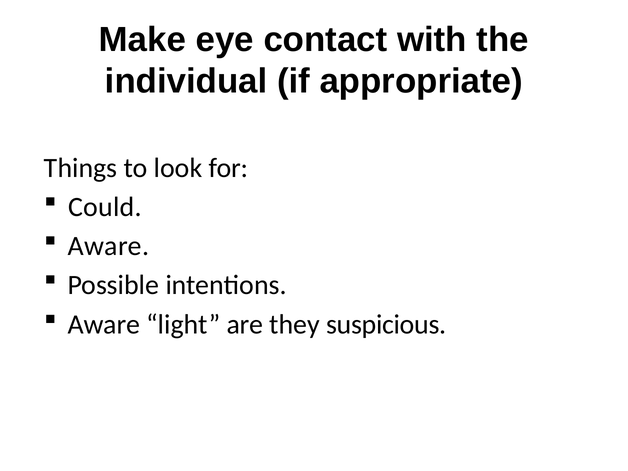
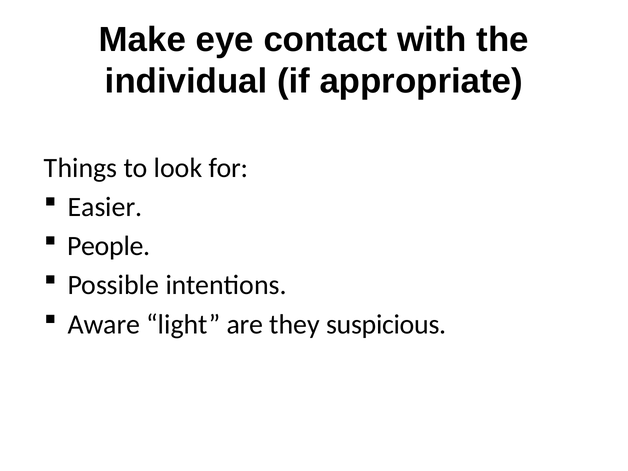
Could: Could -> Easier (105, 207)
Aware: Aware -> People (109, 246)
